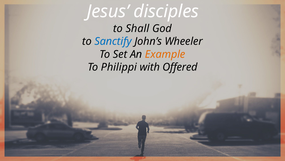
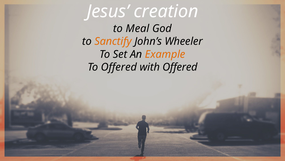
disciples: disciples -> creation (166, 11)
Shall: Shall -> Meal (137, 28)
Sanctify colour: blue -> orange (113, 41)
To Philippi: Philippi -> Offered (119, 67)
